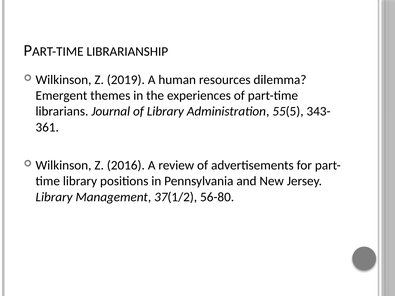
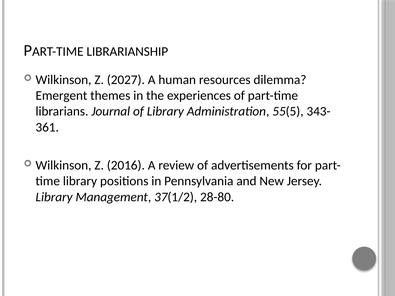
2019: 2019 -> 2027 (126, 80)
56-80: 56-80 -> 28-80 (217, 197)
